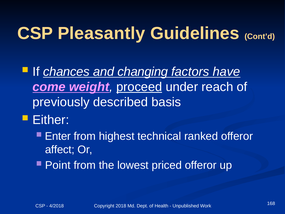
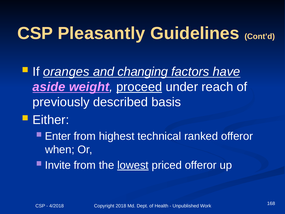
chances: chances -> oranges (66, 72)
come: come -> aside (49, 87)
affect: affect -> when (60, 149)
Point: Point -> Invite (58, 165)
lowest underline: none -> present (133, 165)
